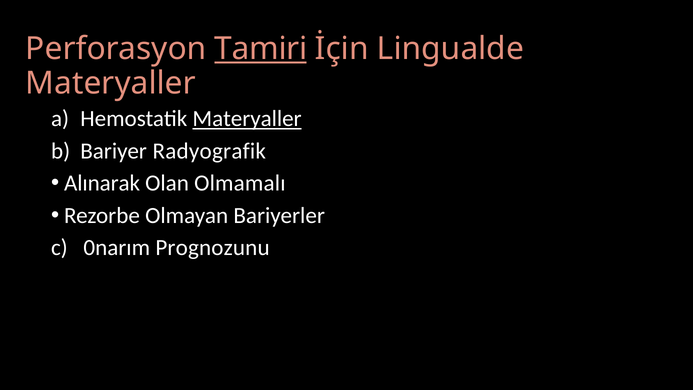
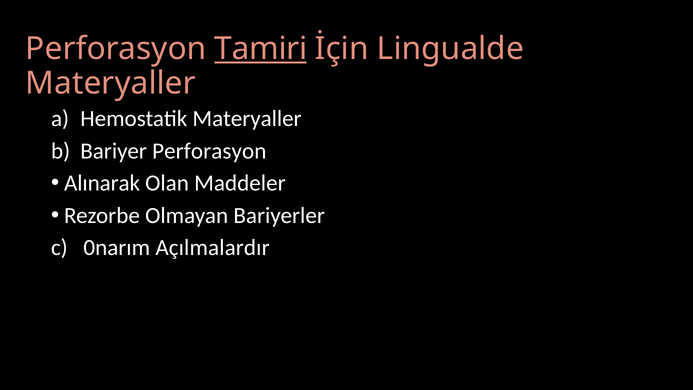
Materyaller underline: present -> none (247, 119)
Bariyer Radyografik: Radyografik -> Perforasyon (209, 151)
Olmamalı: Olmamalı -> Maddeler (240, 183)
Prognozunu: Prognozunu -> Açılmalardır (213, 247)
